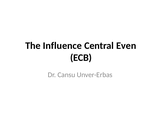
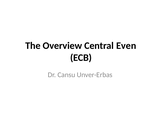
Influence: Influence -> Overview (62, 46)
